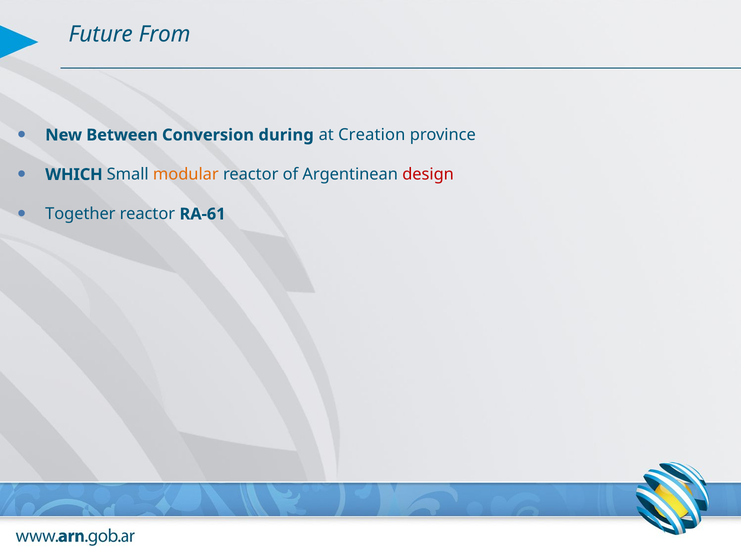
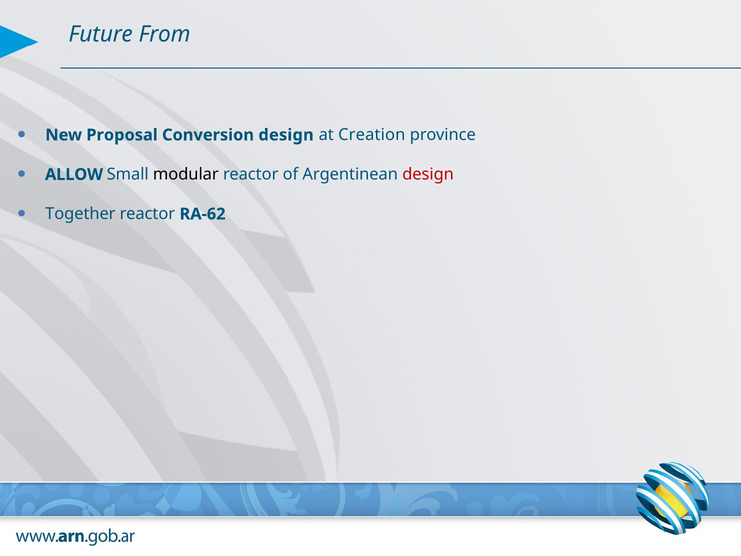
Between: Between -> Proposal (122, 135)
Conversion during: during -> design (286, 135)
WHICH: WHICH -> ALLOW (74, 174)
modular colour: orange -> black (186, 174)
RA-61: RA-61 -> RA-62 (203, 214)
